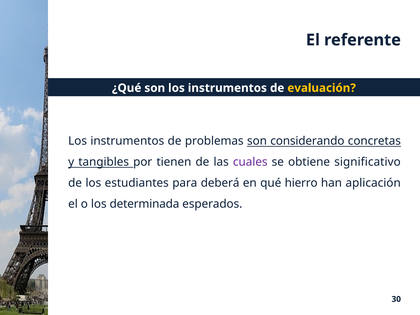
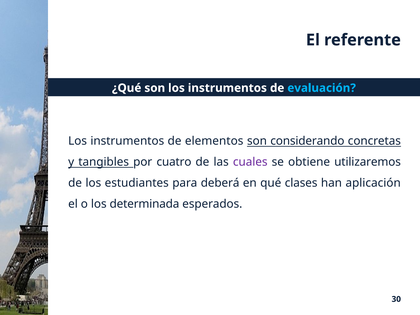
evaluación colour: yellow -> light blue (322, 88)
problemas: problemas -> elementos (214, 141)
tienen: tienen -> cuatro (174, 162)
significativo: significativo -> utilizaremos (368, 162)
hierro: hierro -> clases (301, 183)
